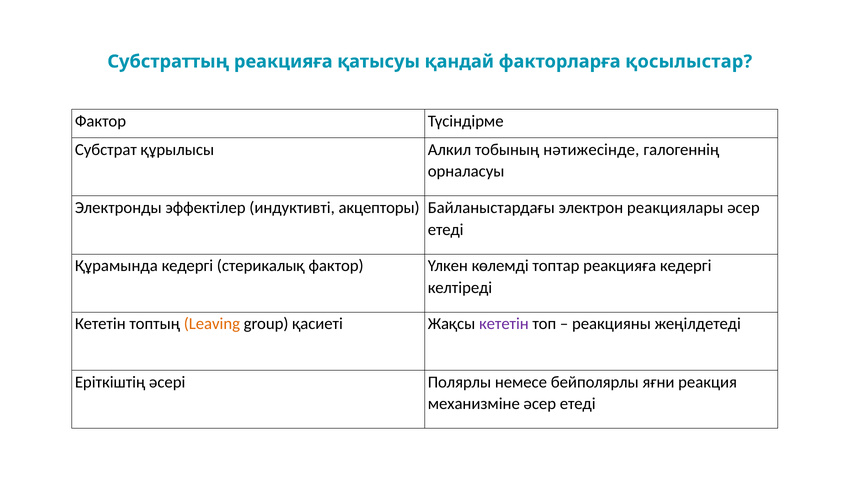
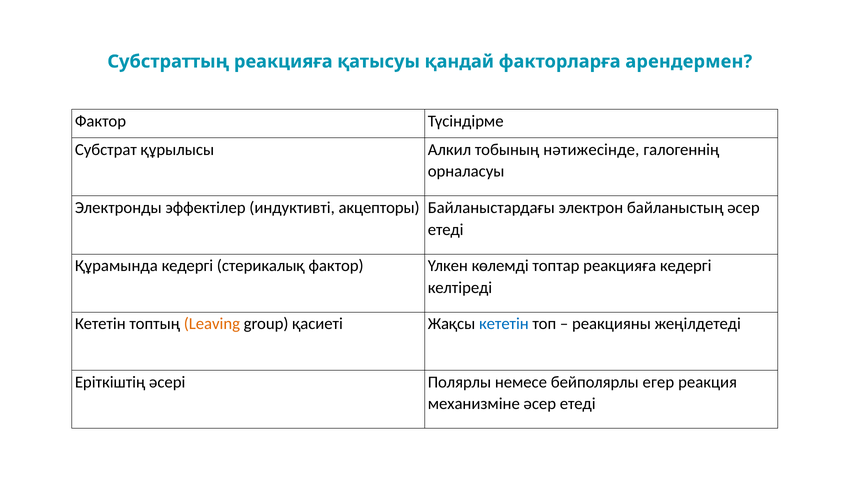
қосылыстар: қосылыстар -> арендермен (689, 62)
реакциялары: реакциялары -> байланыстың (675, 208)
кететін colour: purple -> blue (504, 324)
яғни: яғни -> егер (658, 382)
